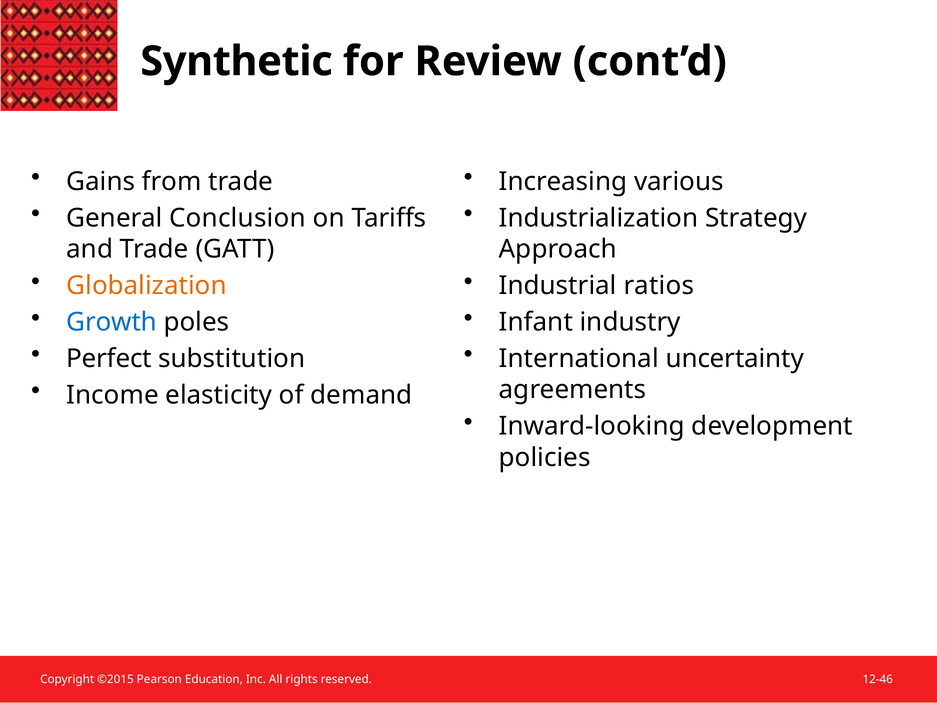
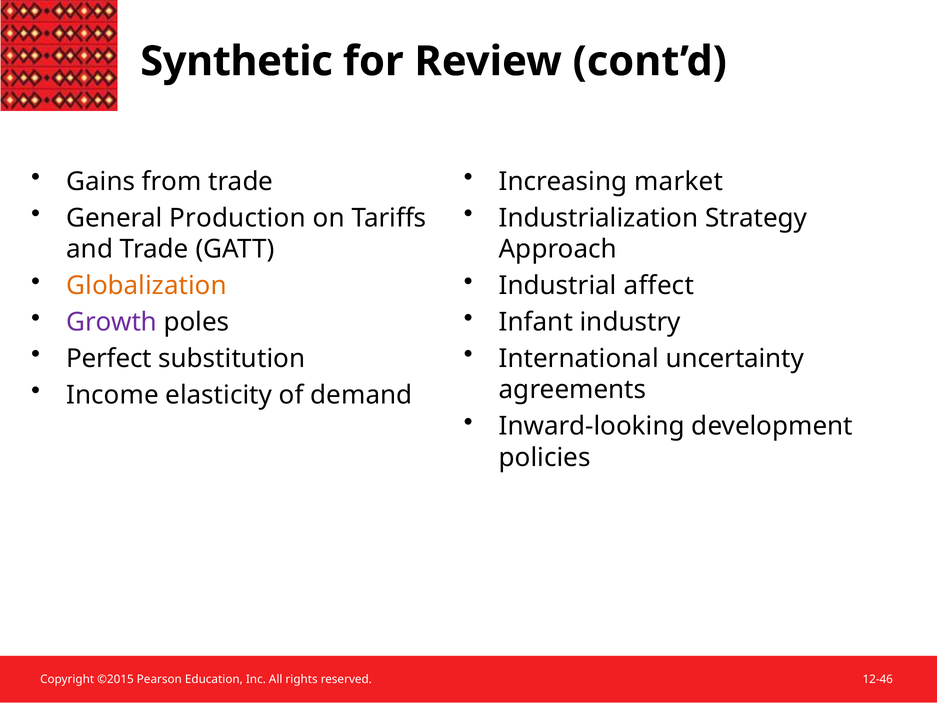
various: various -> market (679, 181)
Conclusion: Conclusion -> Production (238, 218)
ratios: ratios -> affect (659, 286)
Growth colour: blue -> purple (112, 322)
